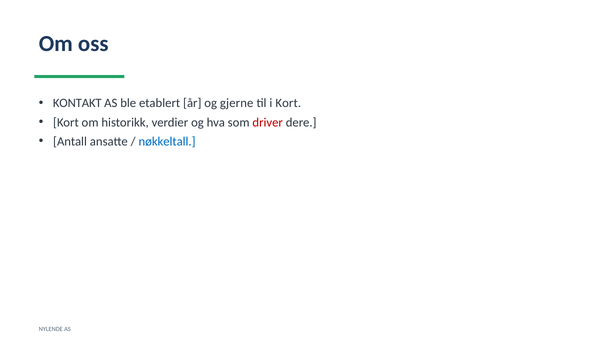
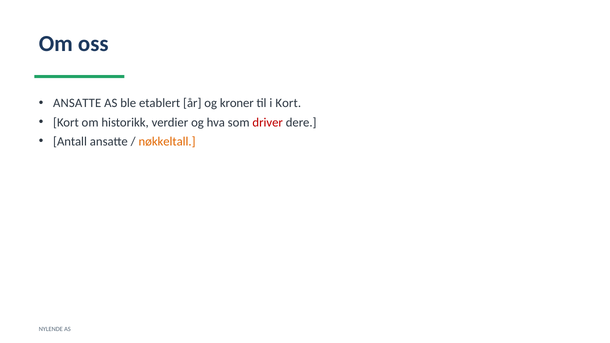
KONTAKT: KONTAKT -> ANSATTE (77, 103)
gjerne: gjerne -> kroner (237, 103)
nøkkeltall colour: blue -> orange (167, 141)
